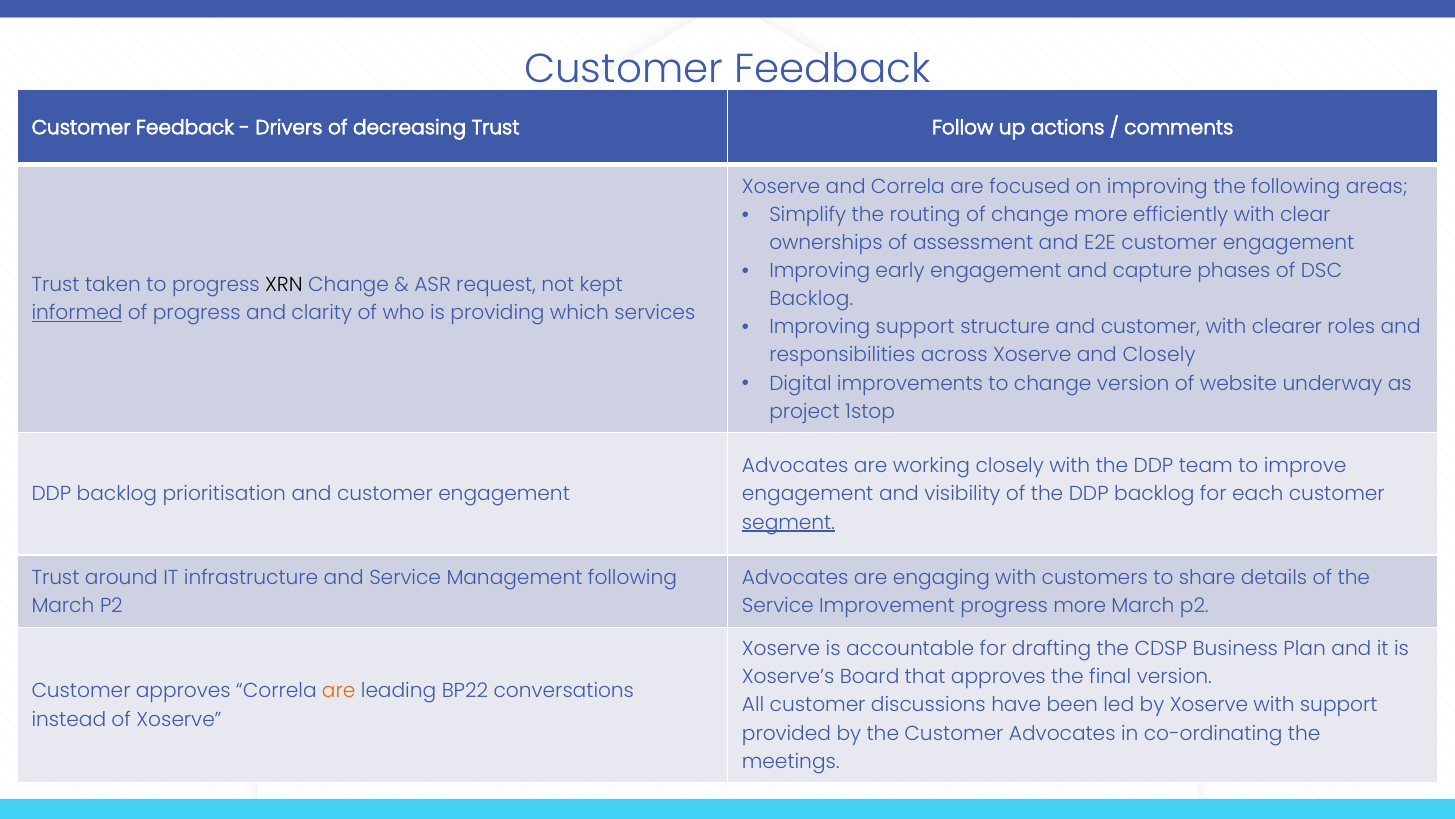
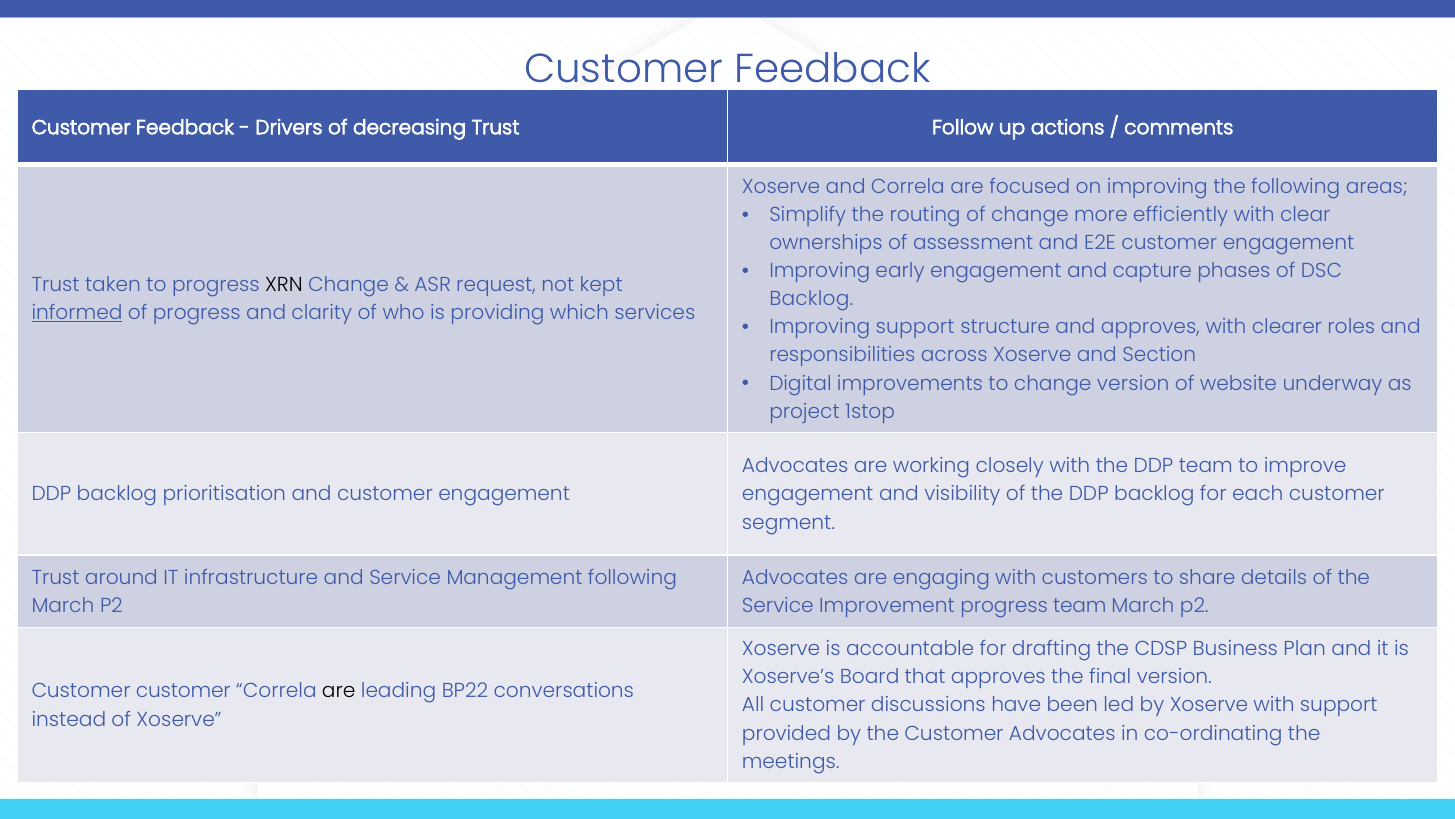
structure and customer: customer -> approves (1150, 327)
and Closely: Closely -> Section (1159, 355)
segment underline: present -> none (789, 522)
progress more: more -> team (1080, 605)
Customer approves: approves -> customer (183, 691)
are colour: orange -> black (339, 691)
